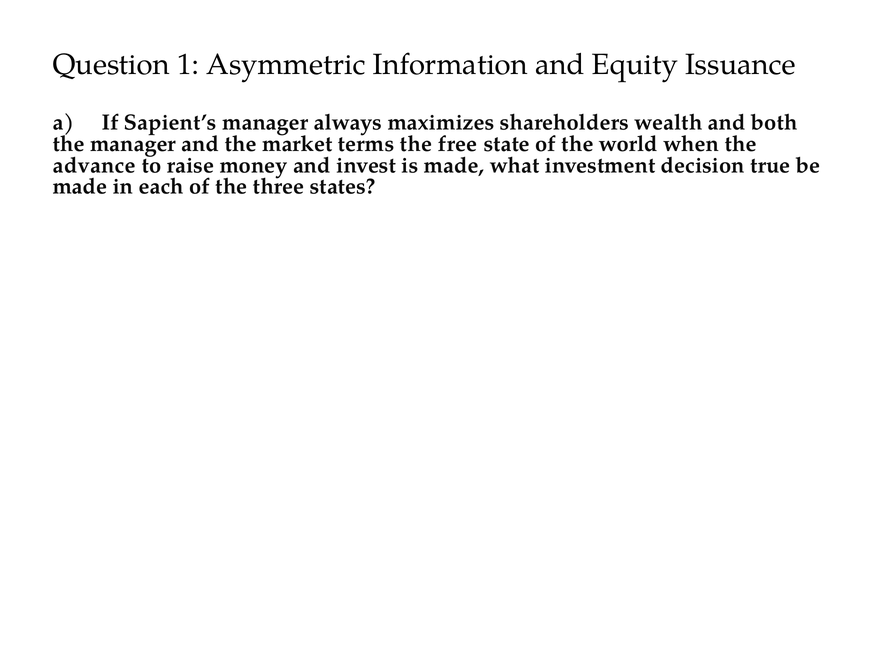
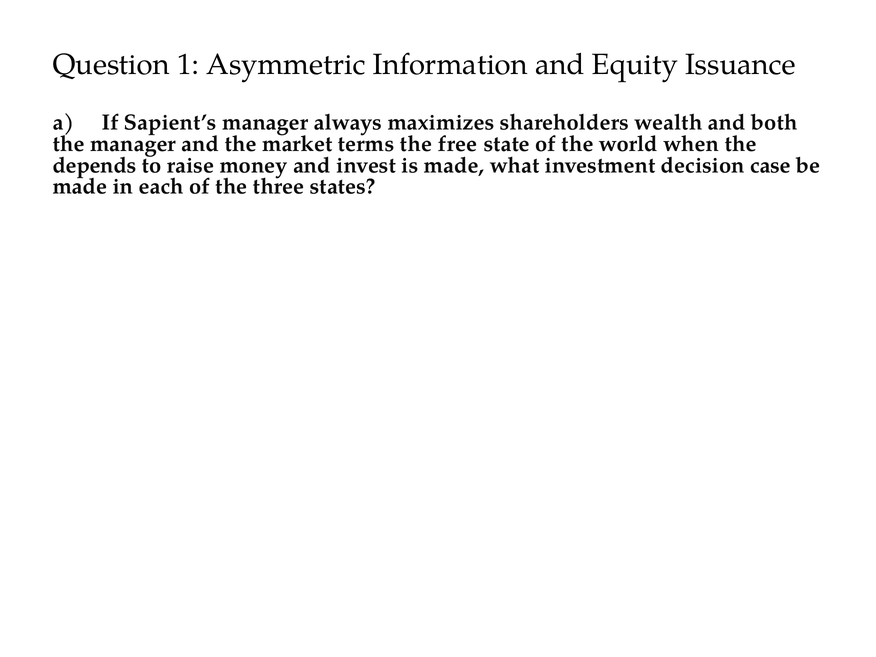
advance: advance -> depends (95, 165)
true: true -> case (770, 165)
